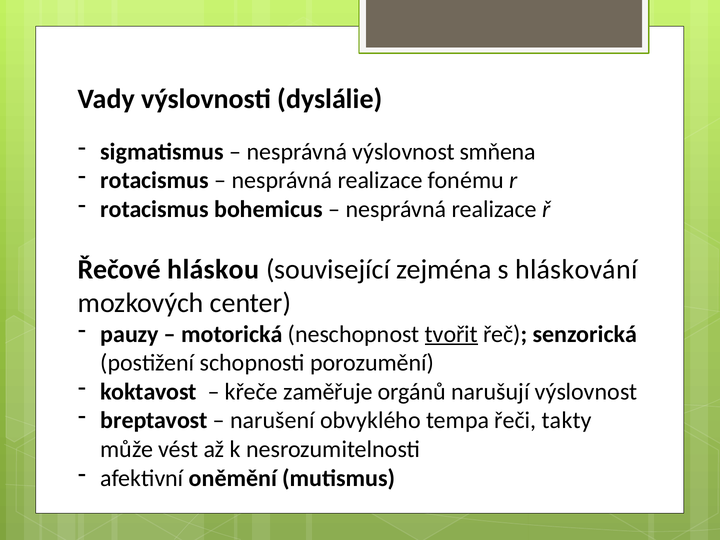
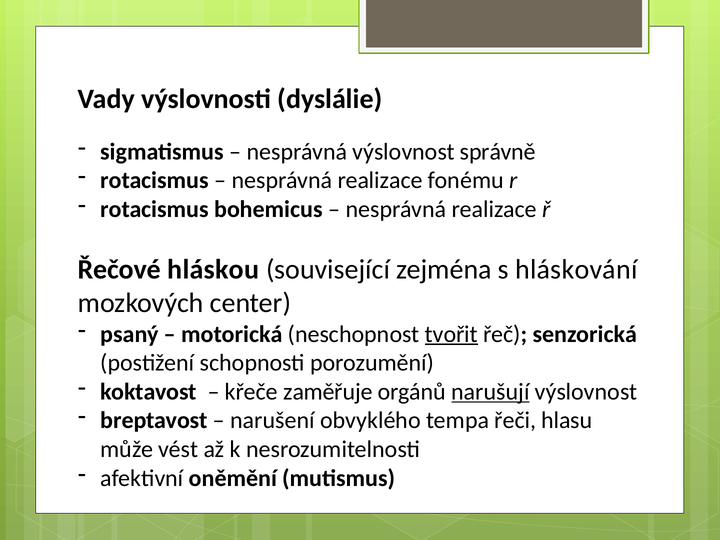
smňena: smňena -> správně (498, 152)
pauzy: pauzy -> psaný (130, 334)
narušují underline: none -> present (490, 392)
takty: takty -> hlasu (567, 420)
